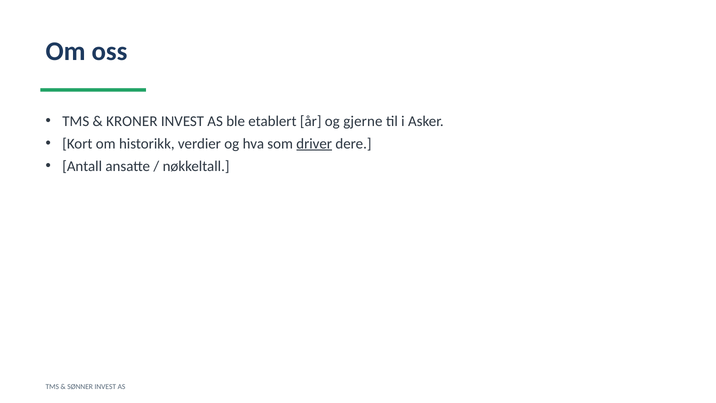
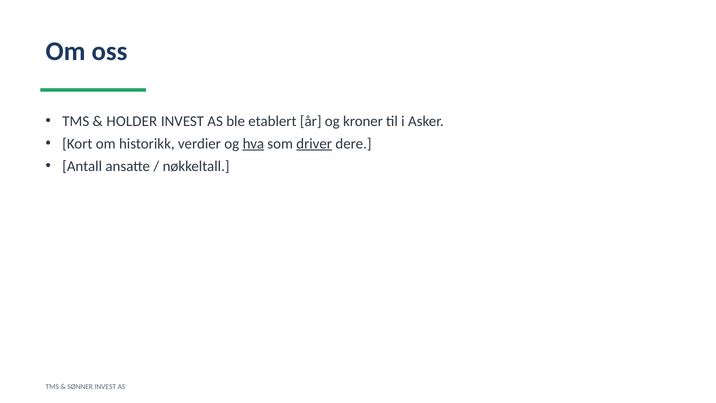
KRONER: KRONER -> HOLDER (132, 121)
gjerne: gjerne -> kroner (363, 121)
hva underline: none -> present (253, 144)
